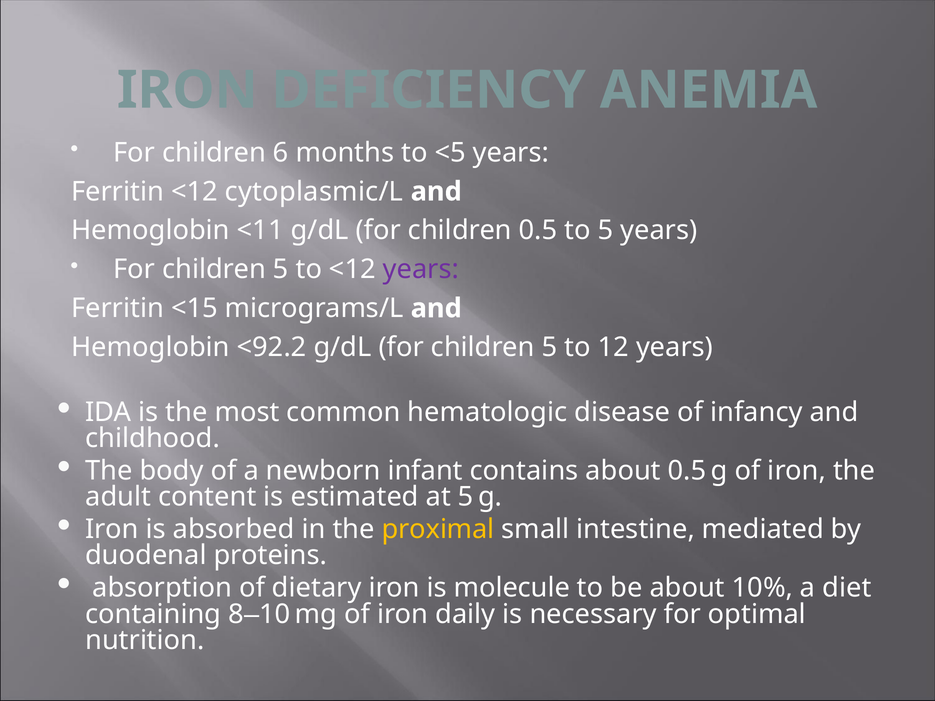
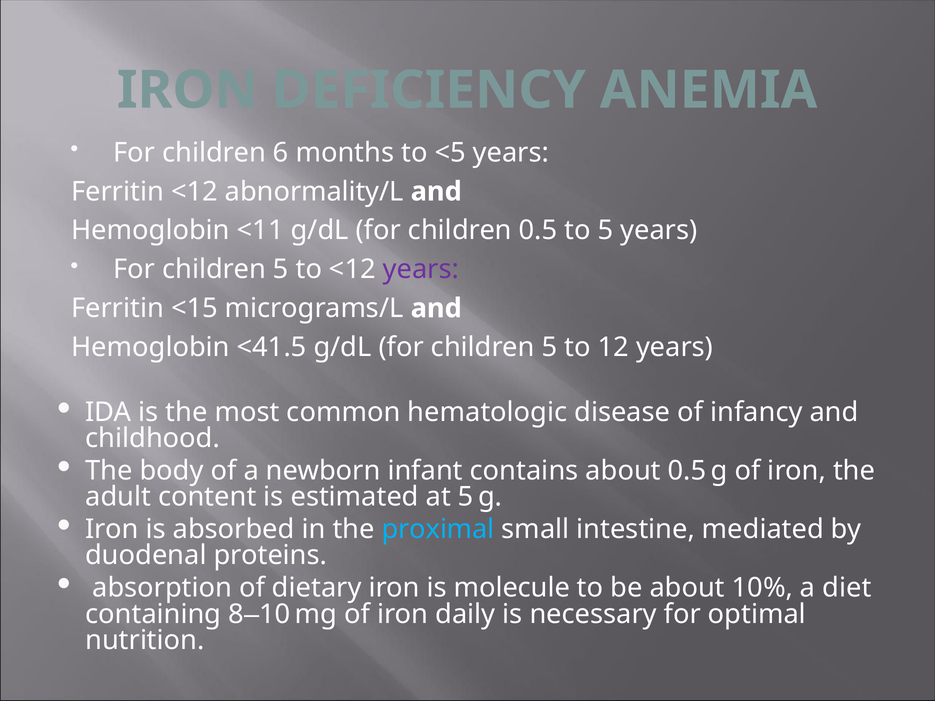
cytoplasmic/L: cytoplasmic/L -> abnormality/L (314, 192)
<92.2: <92.2 -> <41.5 (272, 347)
proximal colour: yellow -> light blue (438, 530)
